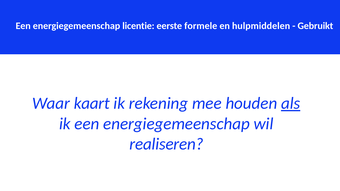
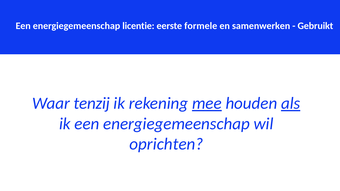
hulpmiddelen: hulpmiddelen -> samenwerken (261, 26)
kaart: kaart -> tenzij (92, 103)
mee underline: none -> present (207, 103)
realiseren: realiseren -> oprichten (166, 144)
